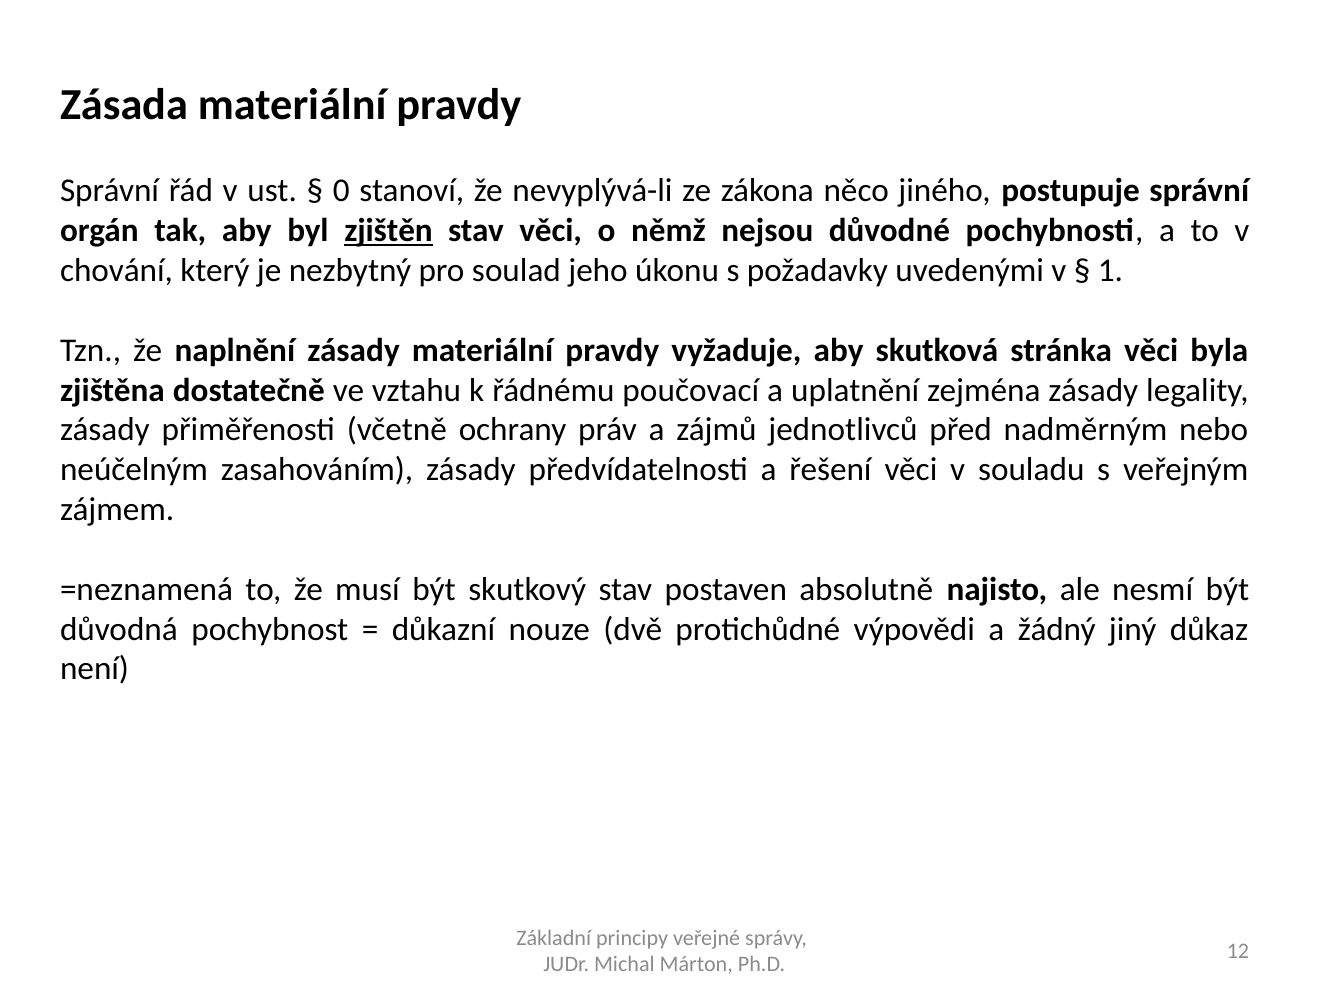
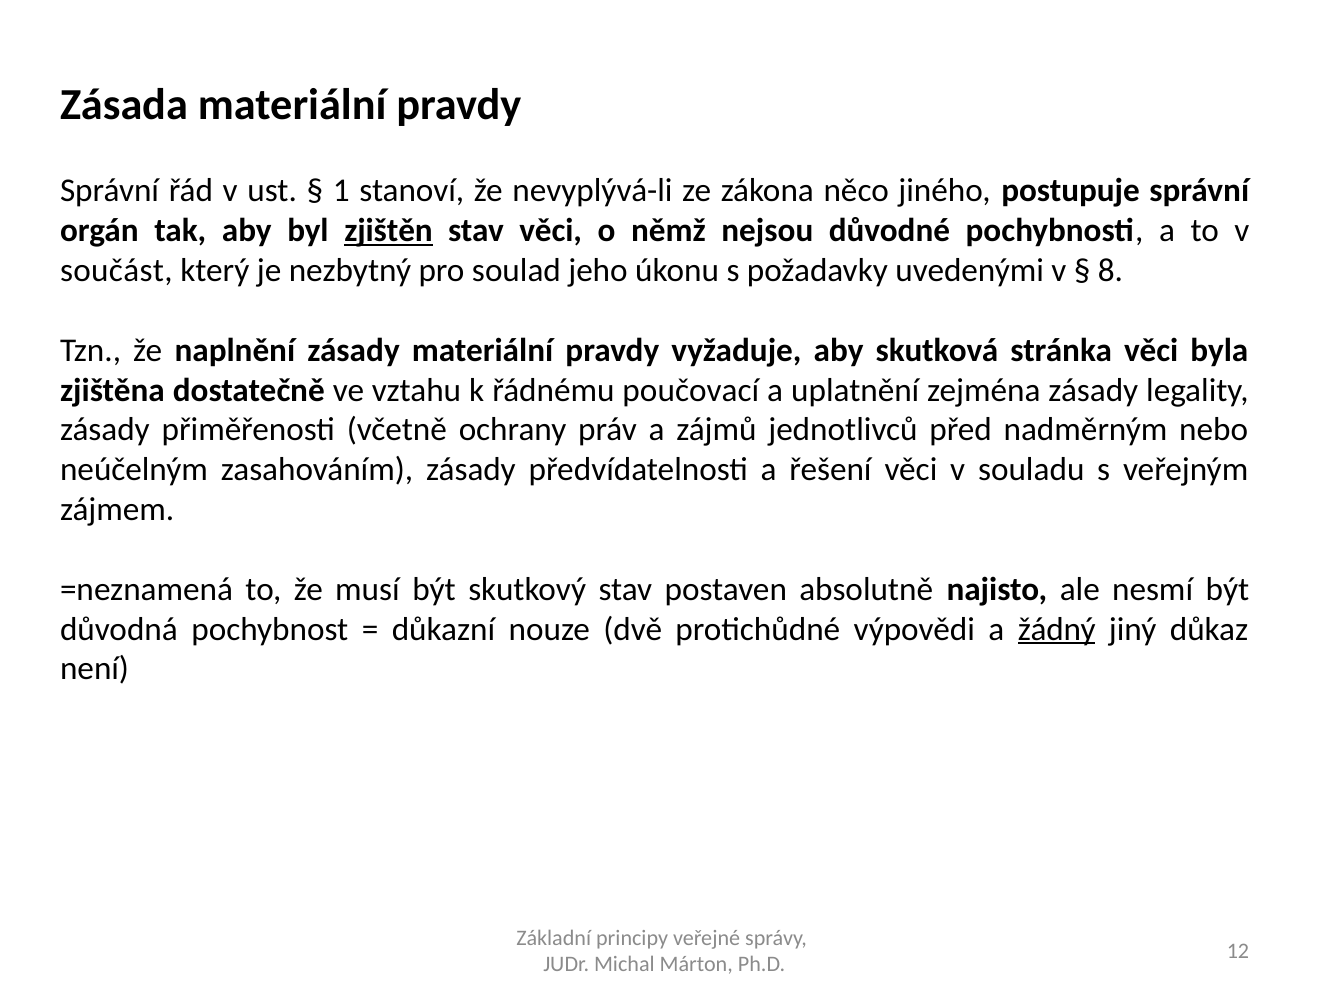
0: 0 -> 1 (341, 191)
chování: chování -> součást (116, 271)
1: 1 -> 8 (1110, 271)
žádný underline: none -> present (1057, 630)
